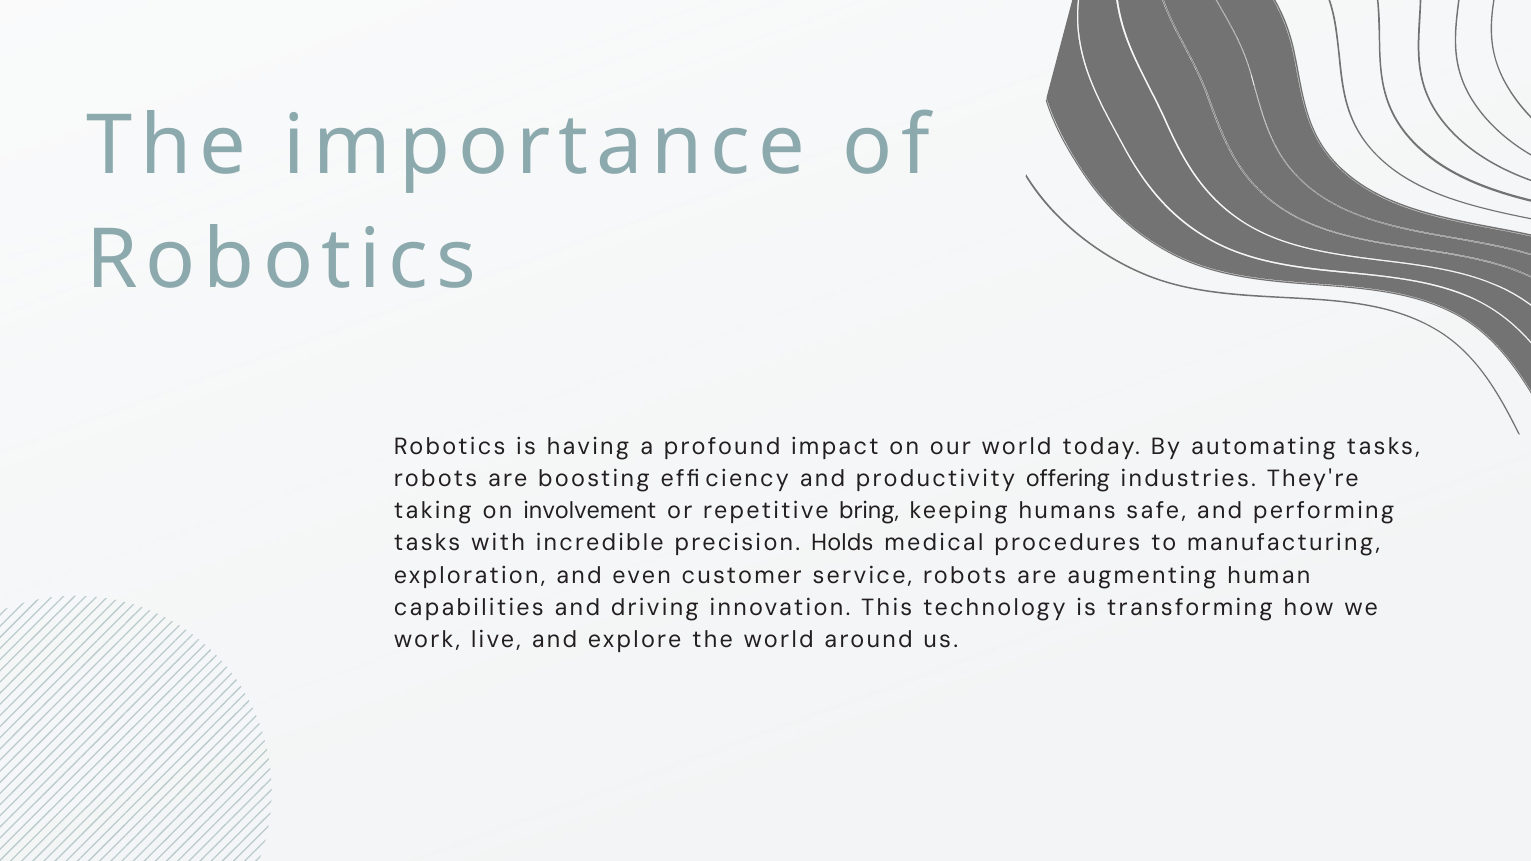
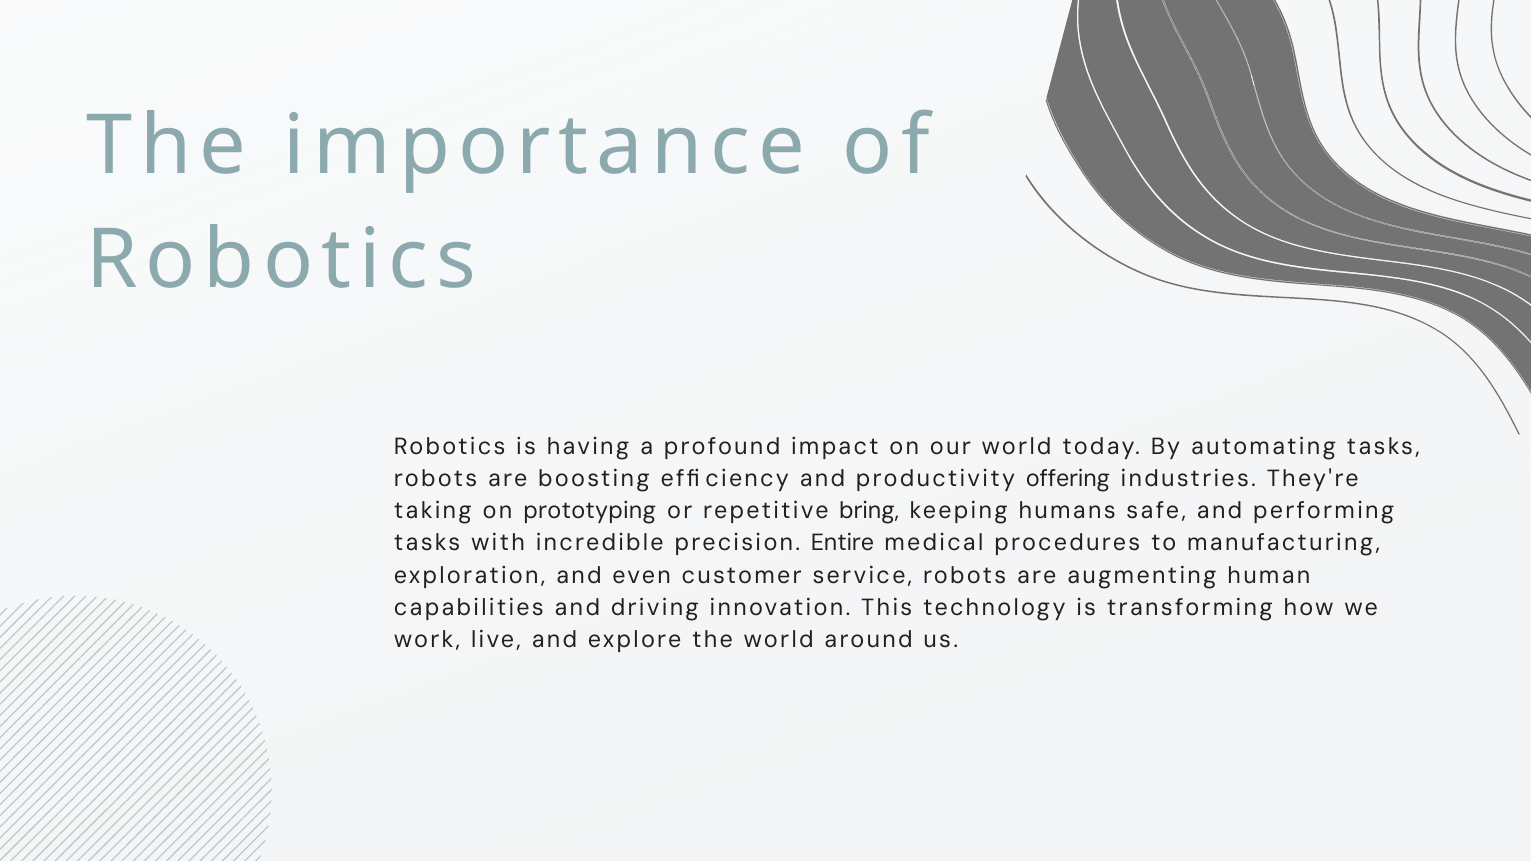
involvement: involvement -> prototyping (590, 511)
Holds: Holds -> Entire (842, 543)
